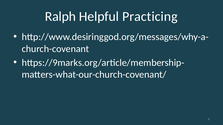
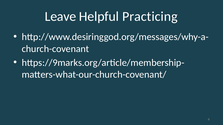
Ralph: Ralph -> Leave (60, 16)
